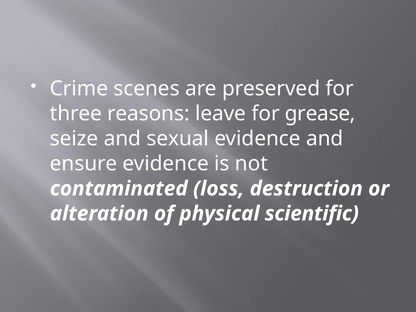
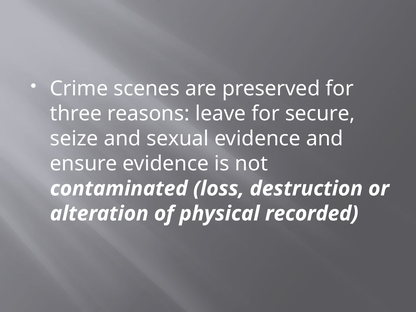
grease: grease -> secure (320, 114)
scientific: scientific -> recorded (312, 214)
